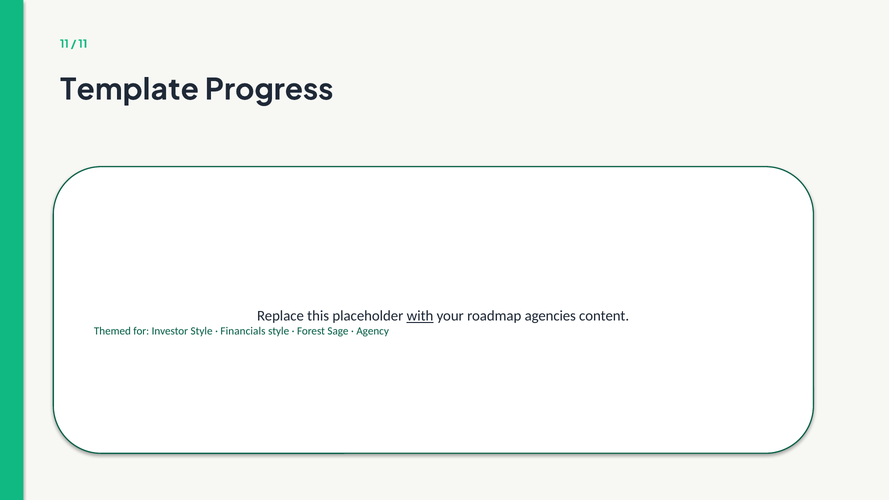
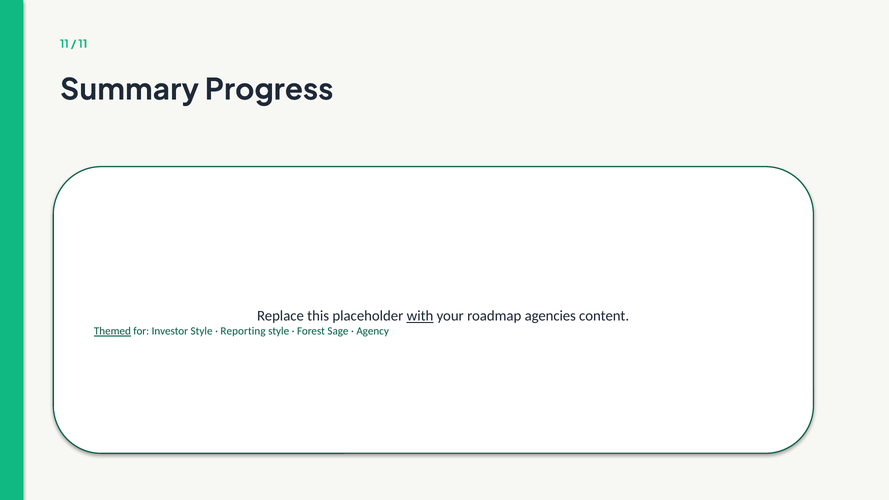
Template: Template -> Summary (130, 90)
Themed underline: none -> present (112, 331)
Financials: Financials -> Reporting (243, 331)
